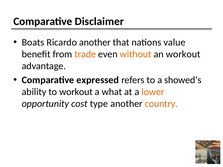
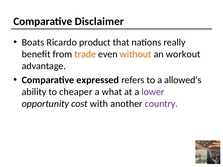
Ricardo another: another -> product (95, 42)
value: value -> really (175, 42)
showed’s: showed’s -> allowed’s (183, 80)
to workout: workout -> cheaper (76, 92)
lower colour: orange -> purple (153, 92)
type: type -> with (99, 104)
country colour: orange -> purple (161, 104)
